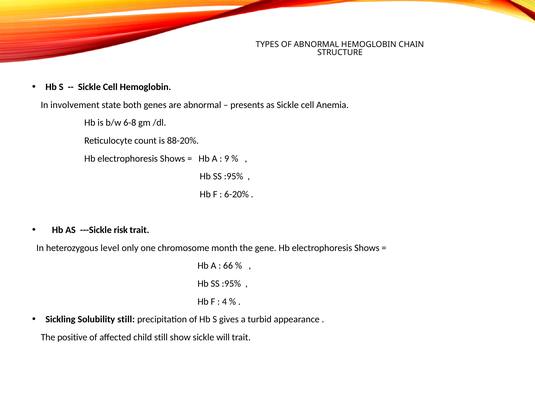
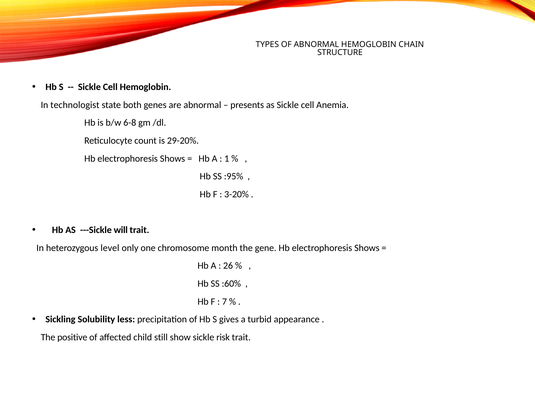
involvement: involvement -> technologist (75, 105)
88-20%: 88-20% -> 29-20% (183, 141)
9: 9 -> 1 (227, 159)
6-20%: 6-20% -> 3-20% (237, 194)
risk: risk -> will (121, 230)
66: 66 -> 26 (228, 266)
:95%: :95% -> :60% (231, 284)
4: 4 -> 7 (224, 302)
Solubility still: still -> less (126, 320)
will: will -> risk (223, 337)
